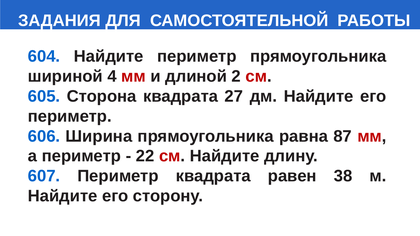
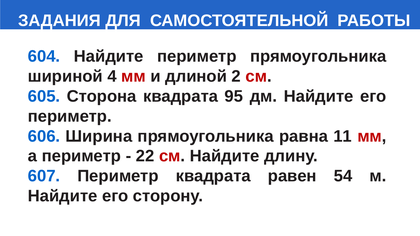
27: 27 -> 95 (234, 96)
87: 87 -> 11 (343, 136)
38: 38 -> 54 (343, 176)
